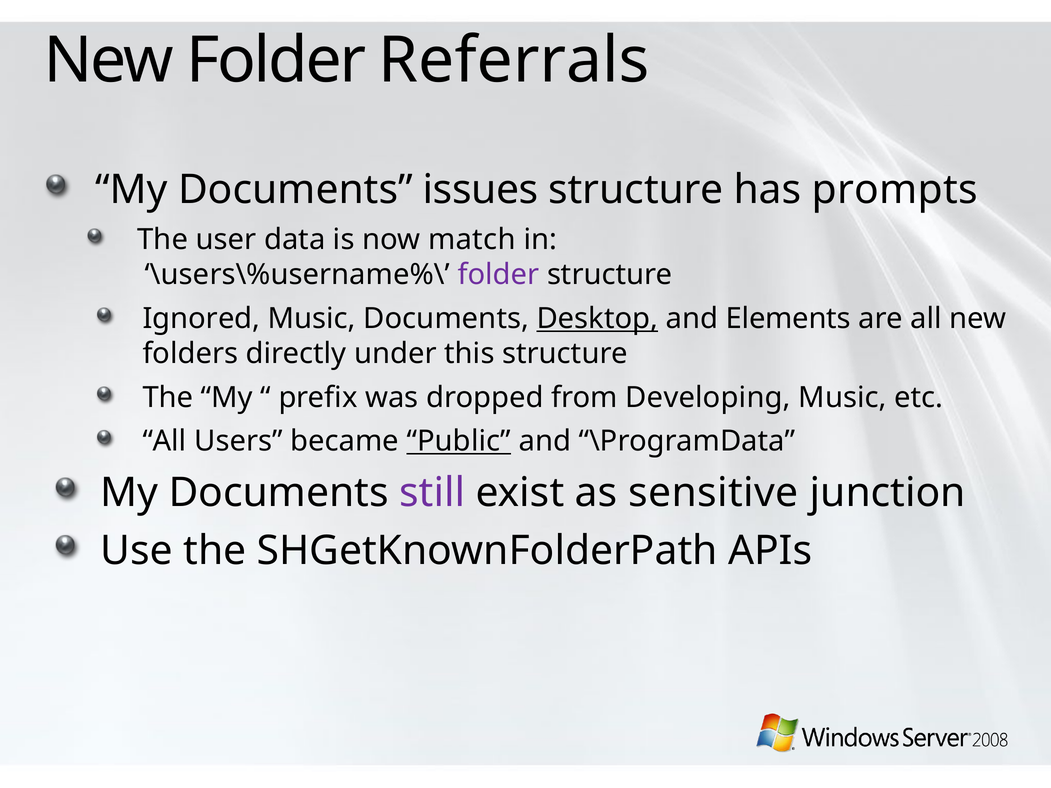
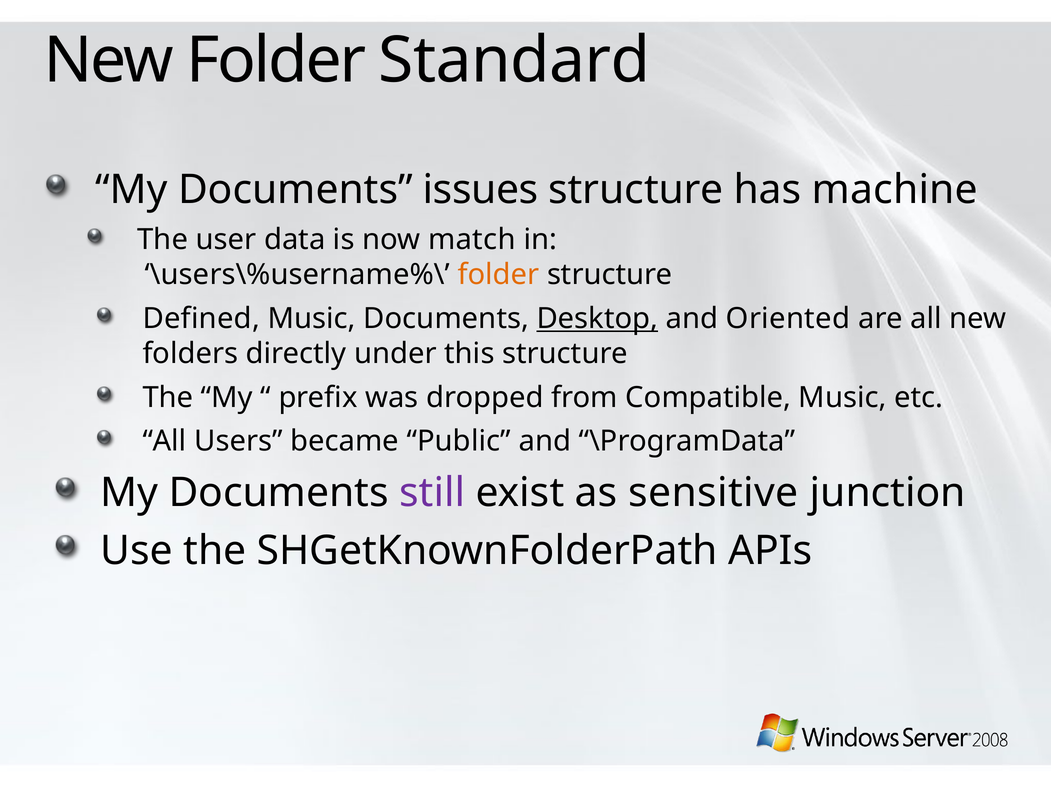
Referrals: Referrals -> Standard (514, 61)
prompts: prompts -> machine (895, 190)
folder colour: purple -> orange (498, 275)
Ignored: Ignored -> Defined (201, 319)
Elements: Elements -> Oriented (788, 319)
Developing: Developing -> Compatible (708, 398)
Public underline: present -> none (459, 441)
